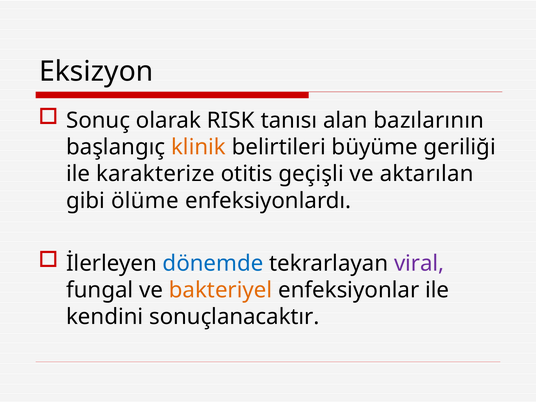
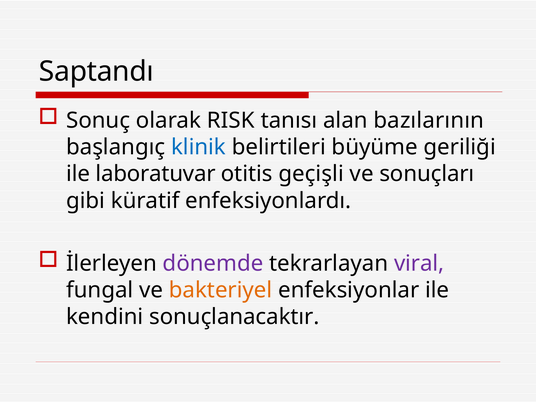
Eksizyon: Eksizyon -> Saptandı (96, 71)
klinik colour: orange -> blue (198, 147)
karakterize: karakterize -> laboratuvar (156, 174)
aktarılan: aktarılan -> sonuçları (427, 174)
ölüme: ölüme -> küratif (145, 201)
dönemde colour: blue -> purple (213, 263)
